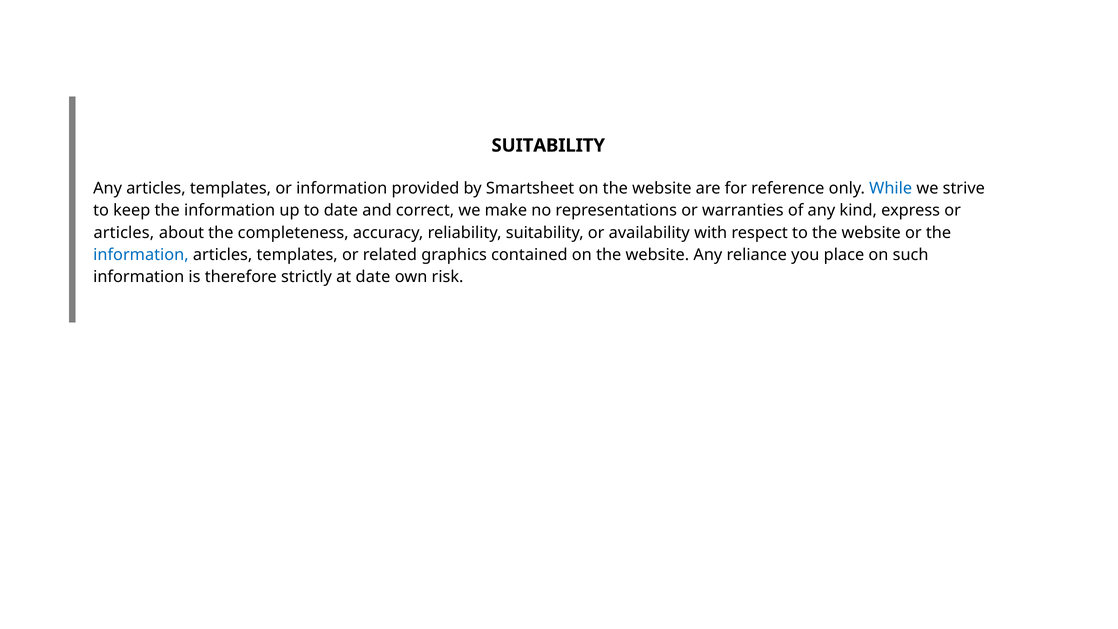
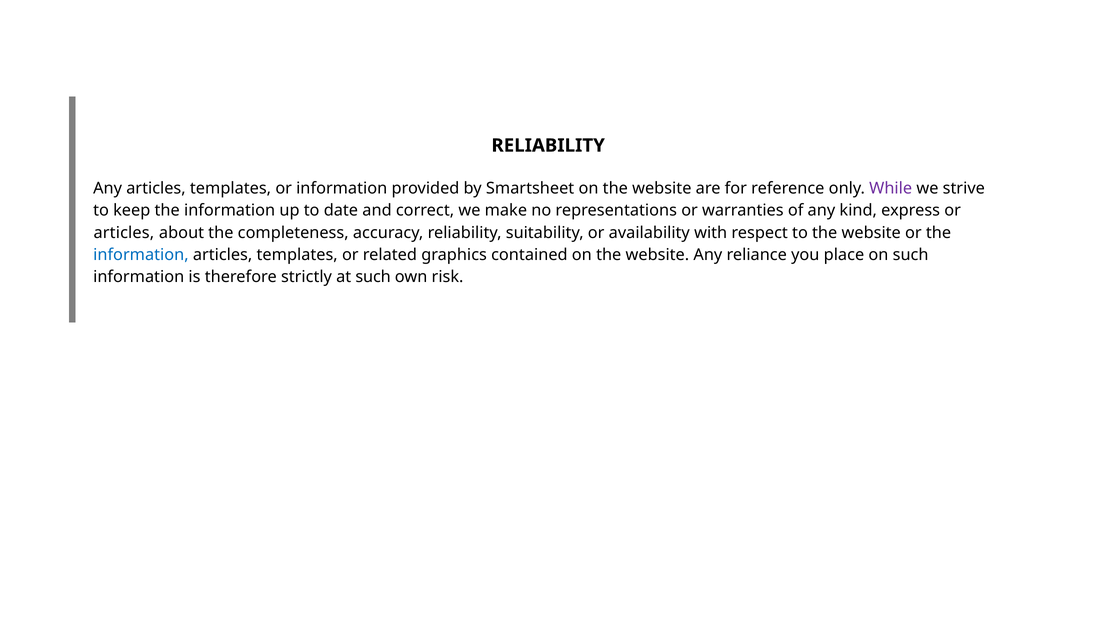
SUITABILITY: SUITABILITY -> RELIABILITY (548, 145)
While colour: blue -> purple (891, 188)
at date: date -> such (373, 277)
